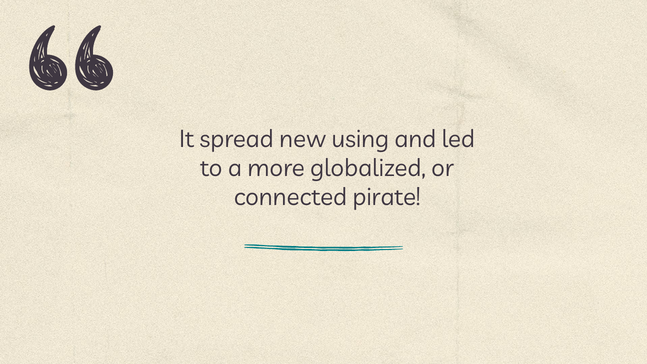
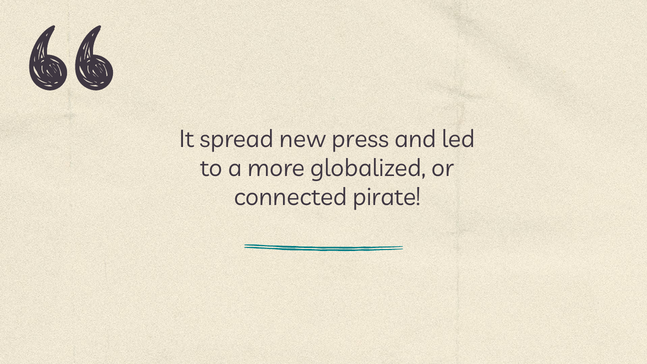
using: using -> press (360, 139)
